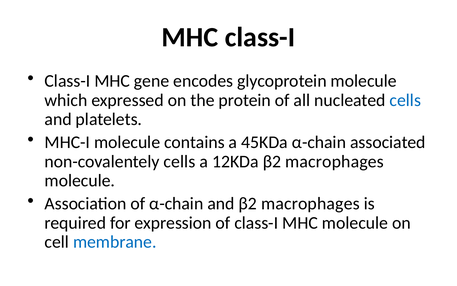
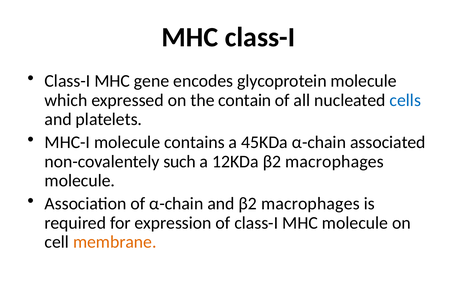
protein: protein -> contain (245, 100)
non-covalentely cells: cells -> such (180, 161)
membrane colour: blue -> orange (115, 242)
